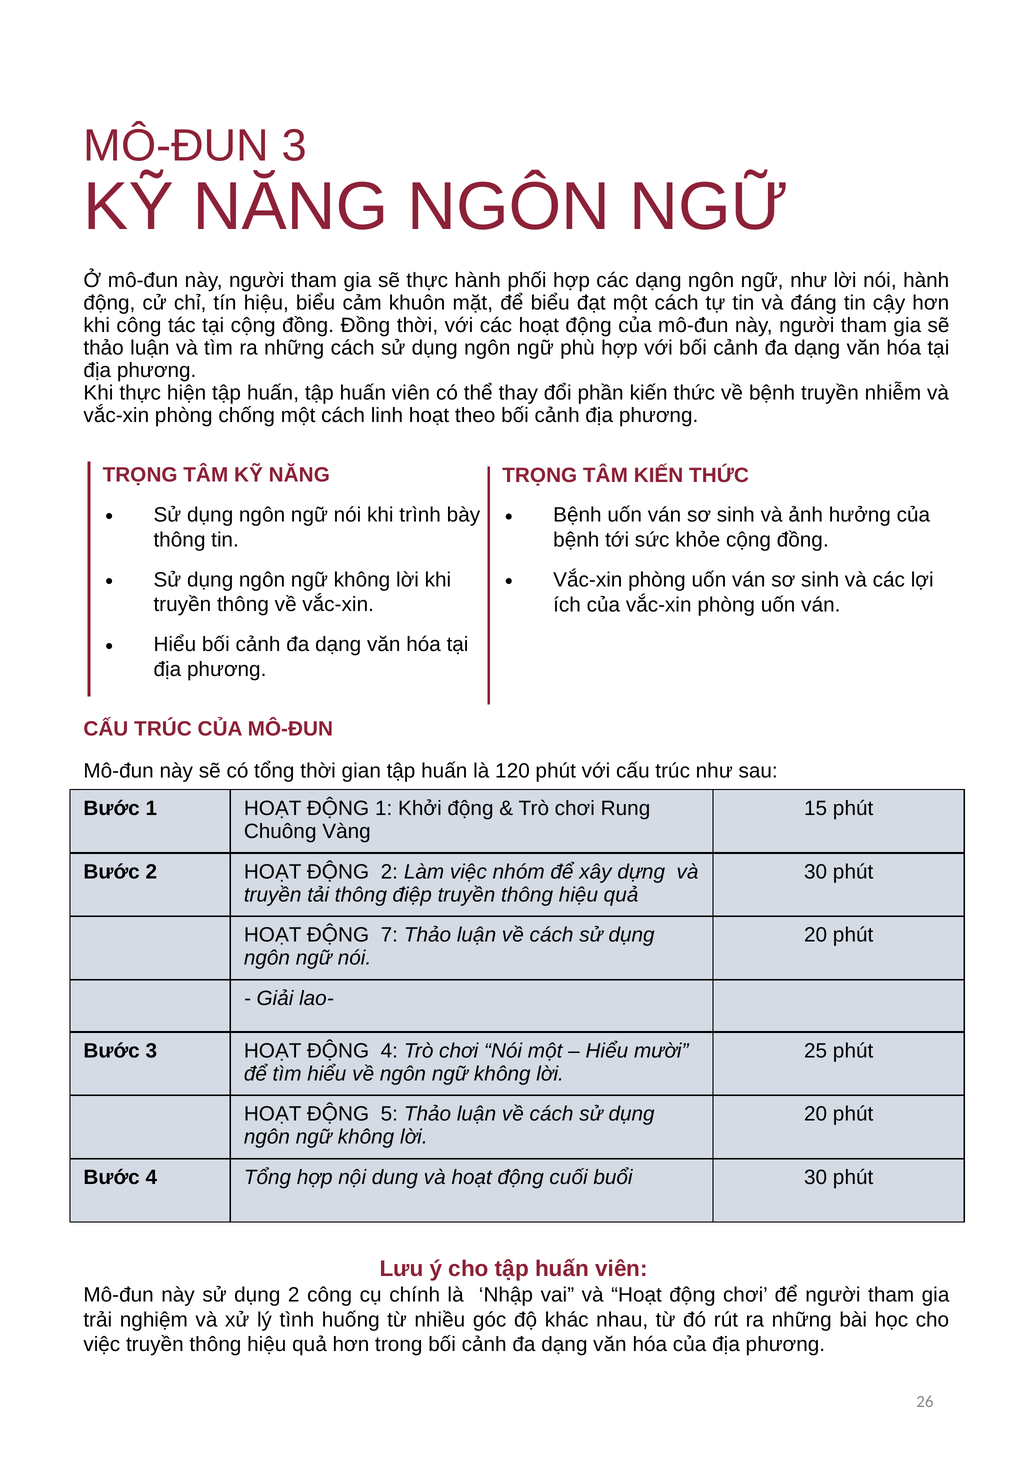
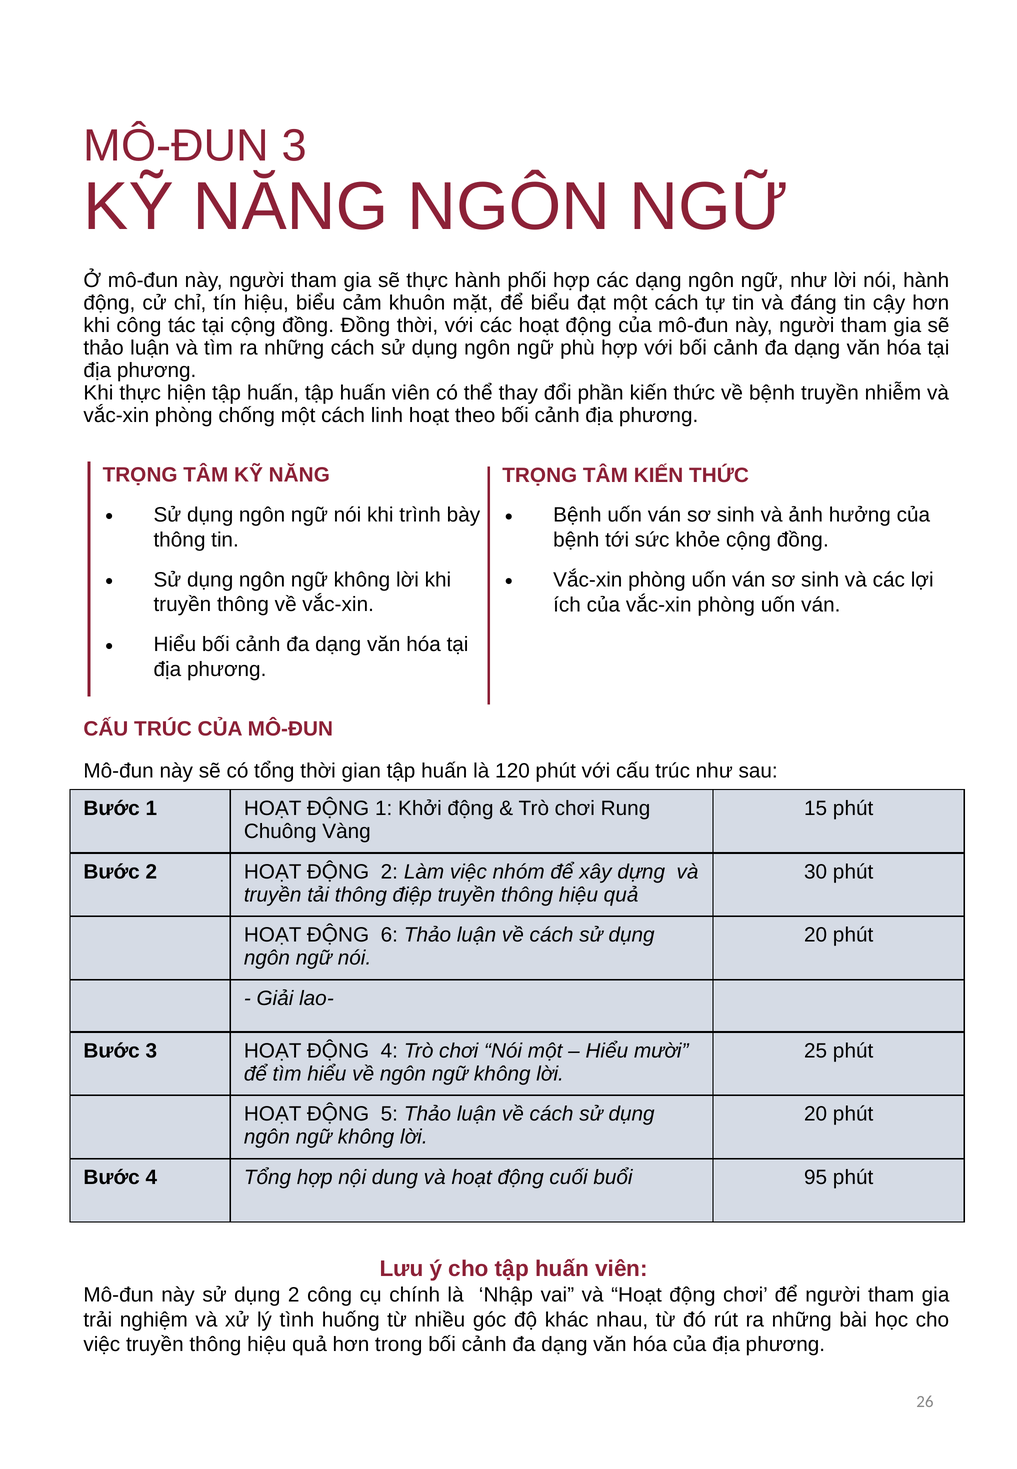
7: 7 -> 6 (389, 935)
buổi 30: 30 -> 95 (816, 1177)
